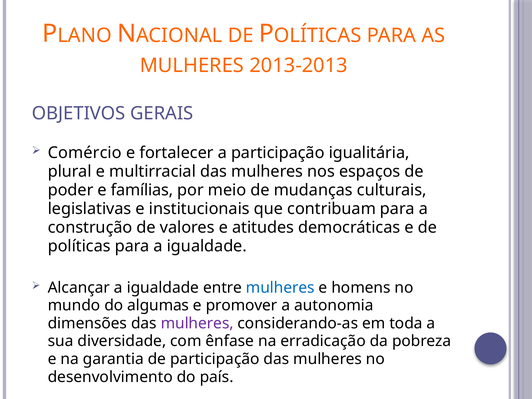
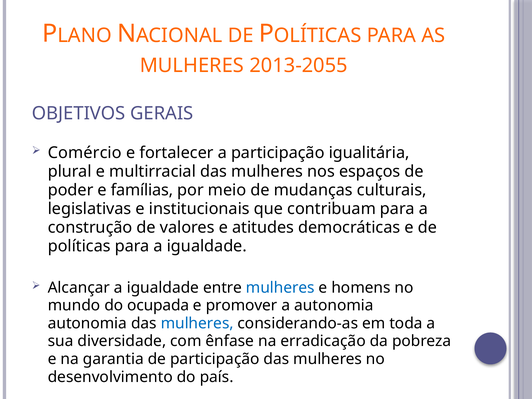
2013-2013: 2013-2013 -> 2013-2055 (299, 65)
algumas: algumas -> ocupada (158, 305)
dimensões: dimensões -> autonomia (87, 323)
mulheres colour: purple -> blue (197, 323)
